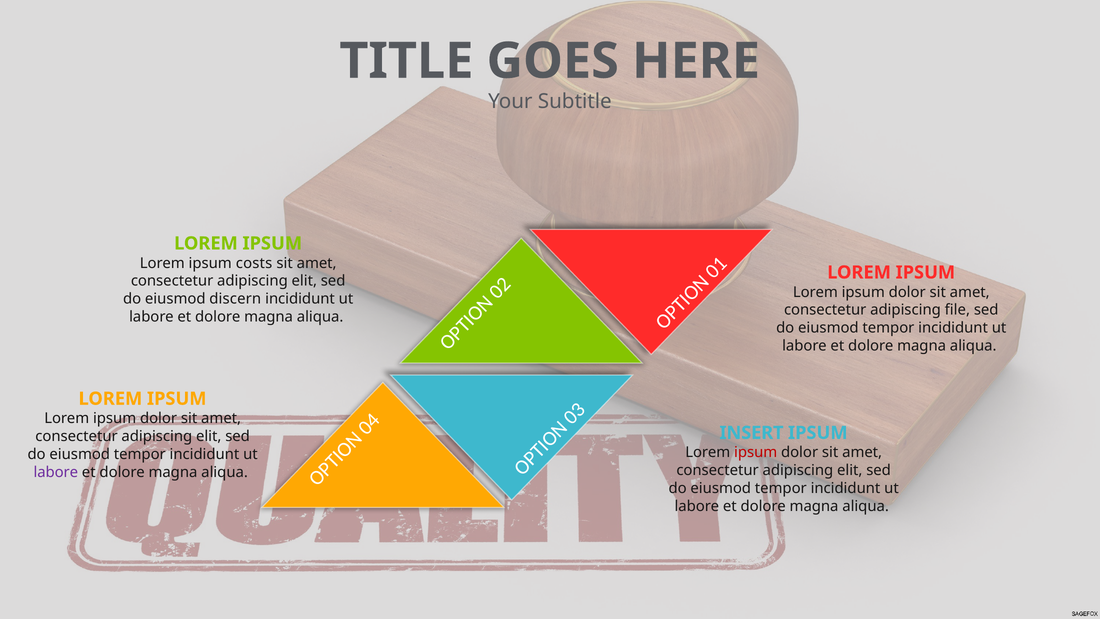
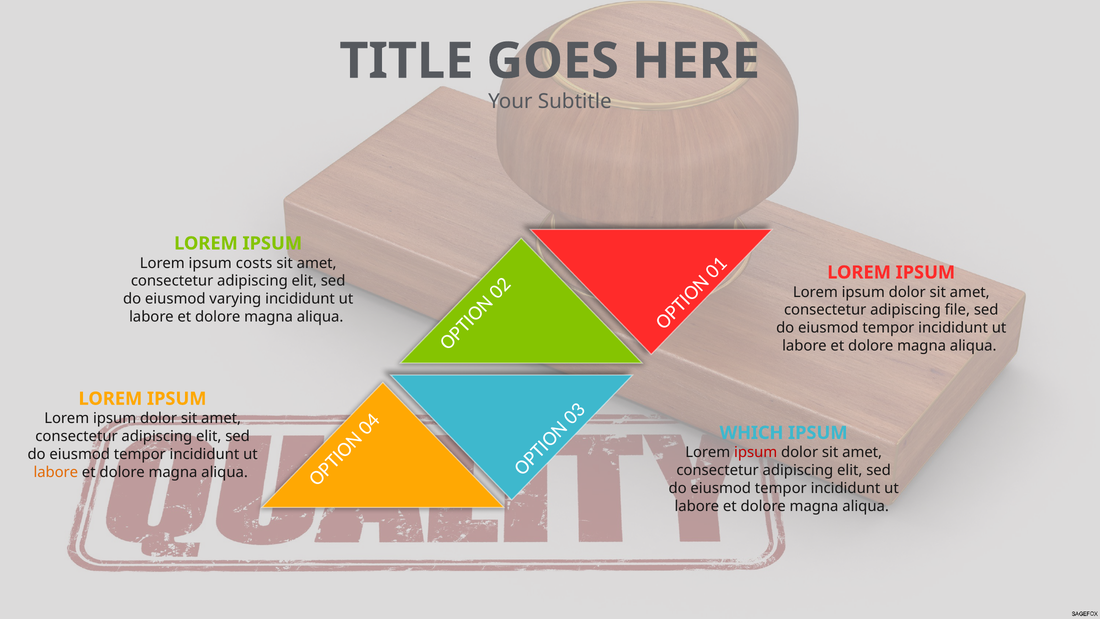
discern: discern -> varying (235, 299)
INSERT: INSERT -> WHICH (752, 433)
labore colour: purple -> orange (56, 472)
